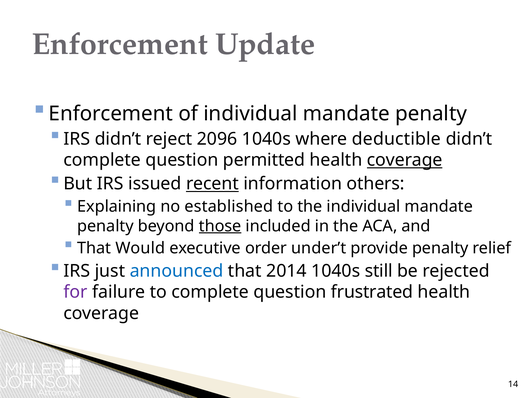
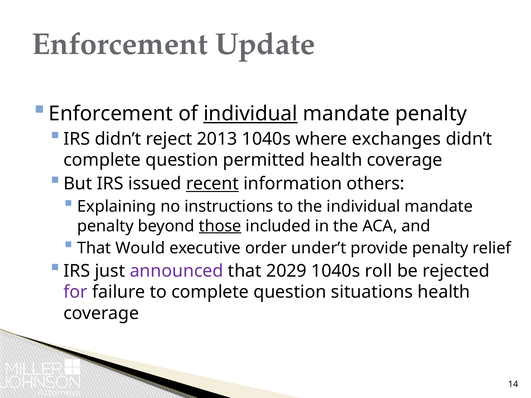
individual underline: none -> present (250, 114)
2096: 2096 -> 2013 (217, 139)
deductible: deductible -> exchanges (396, 139)
coverage underline: present -> none (405, 160)
established: established -> instructions (229, 207)
announced colour: blue -> purple (177, 271)
2014: 2014 -> 2029 (286, 271)
still: still -> roll (379, 271)
frustrated: frustrated -> situations (372, 292)
